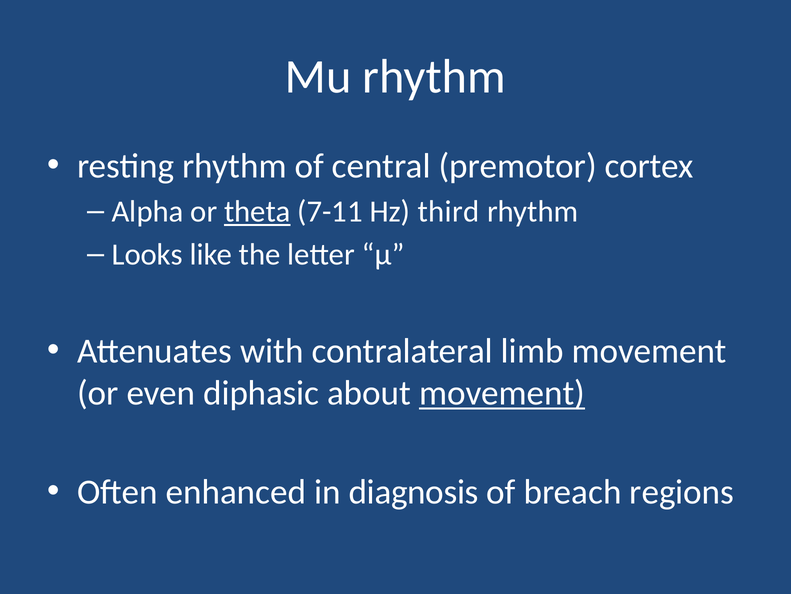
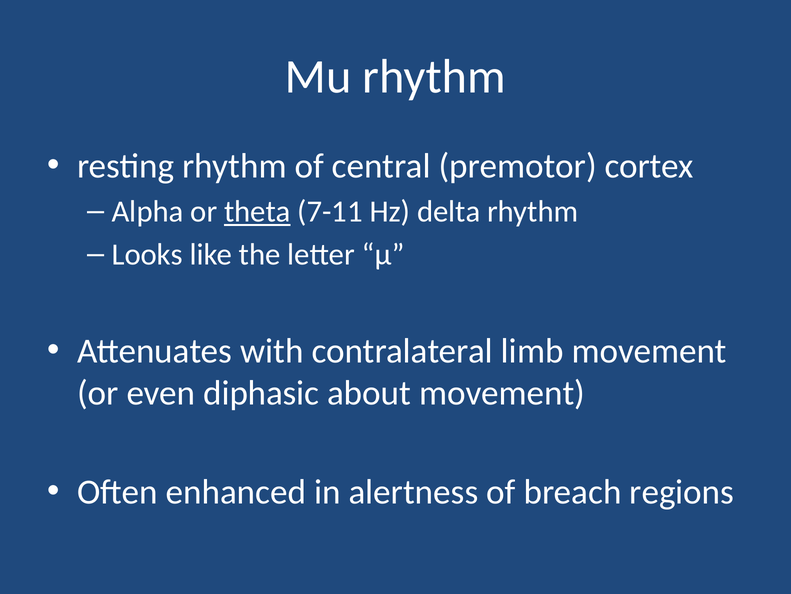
third: third -> delta (449, 211)
movement underline: present -> none (502, 393)
diagnosis: diagnosis -> alertness (414, 491)
